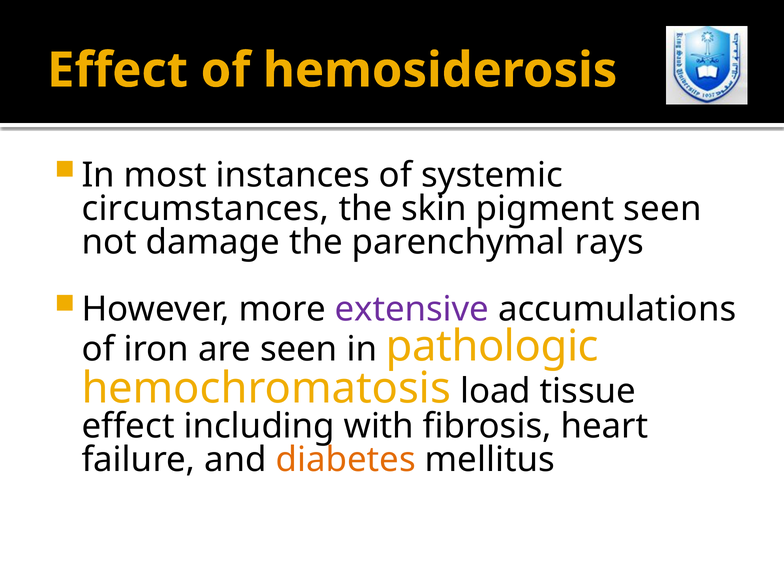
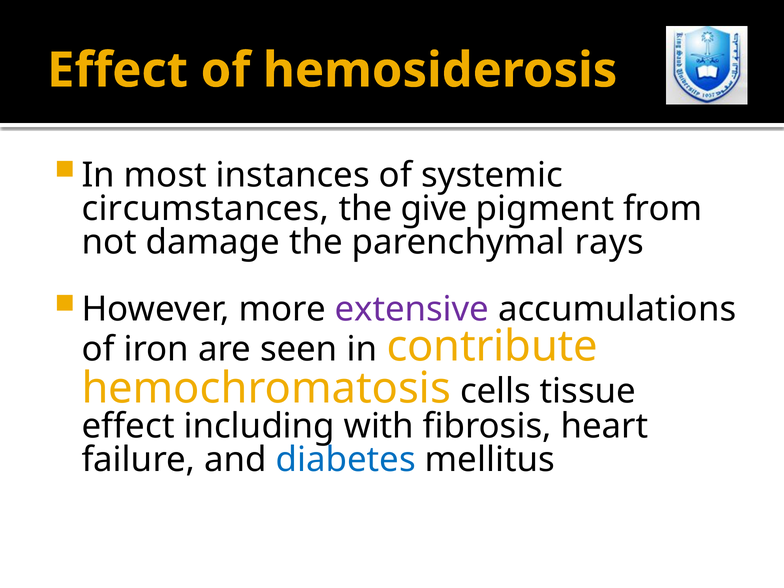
skin: skin -> give (434, 209)
pigment seen: seen -> from (663, 209)
pathologic: pathologic -> contribute (492, 346)
load: load -> cells (496, 391)
diabetes colour: orange -> blue (346, 460)
